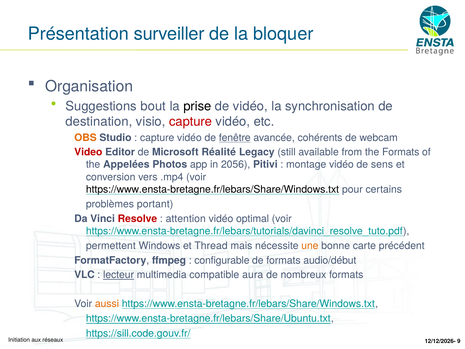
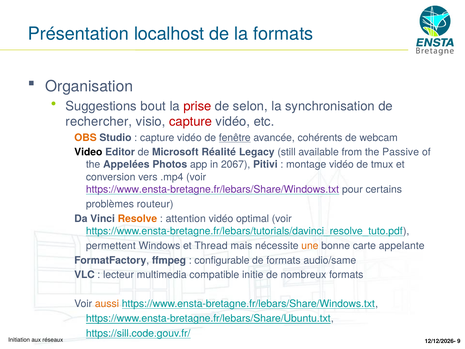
surveiller: surveiller -> localhost (169, 34)
la bloquer: bloquer -> formats (283, 34)
prise colour: black -> red (197, 106)
de vidéo: vidéo -> selon (250, 106)
destination: destination -> rechercher (99, 122)
Video colour: red -> black (88, 152)
the Formats: Formats -> Passive (401, 152)
2056: 2056 -> 2067 (236, 164)
sens: sens -> tmux (382, 164)
https://www.ensta-bretagne.fr/lebars/Share/Windows.txt colour: black -> purple (212, 189)
portant: portant -> routeur (155, 204)
Resolve colour: red -> orange (137, 219)
précédent: précédent -> appelante (402, 246)
audio/début: audio/début -> audio/same (330, 260)
lecteur underline: present -> none (119, 275)
aura: aura -> initie (253, 275)
